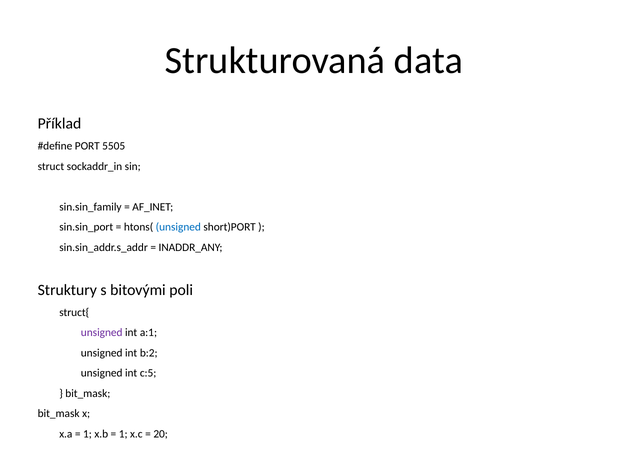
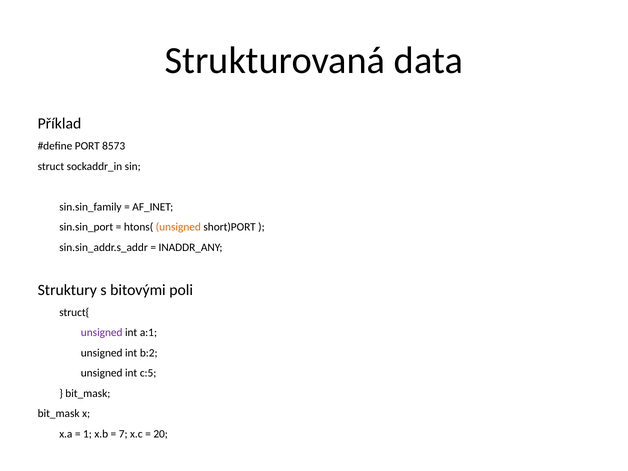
5505: 5505 -> 8573 (114, 146)
unsigned colour: blue -> orange (178, 227)
1: 1 -> 7 (123, 434)
